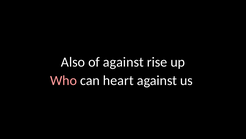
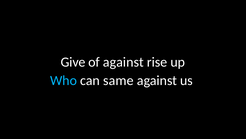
Also: Also -> Give (73, 62)
Who colour: pink -> light blue (64, 80)
heart: heart -> same (118, 80)
